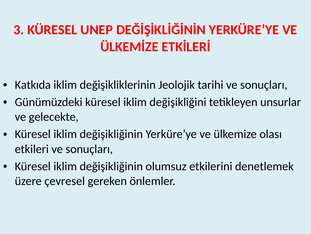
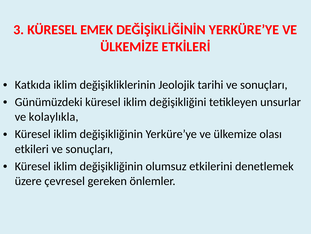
UNEP: UNEP -> EMEK (97, 30)
gelecekte: gelecekte -> kolaylıkla (54, 117)
